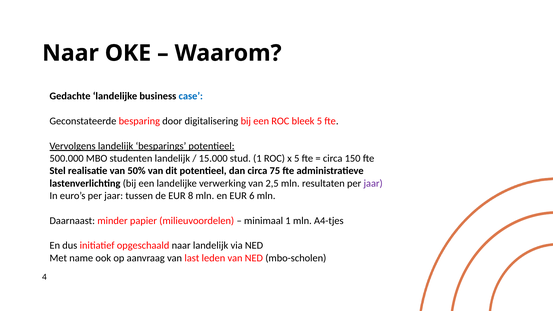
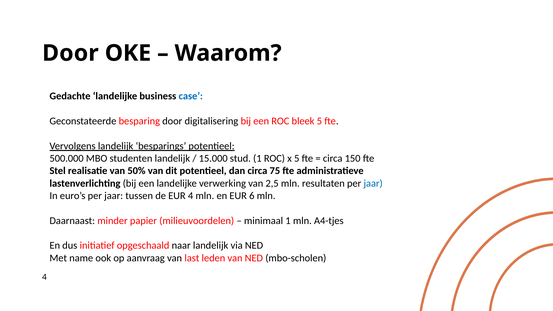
Naar: Naar -> Door (70, 53)
jaar colour: purple -> blue (373, 183)
EUR 8: 8 -> 4 (191, 196)
